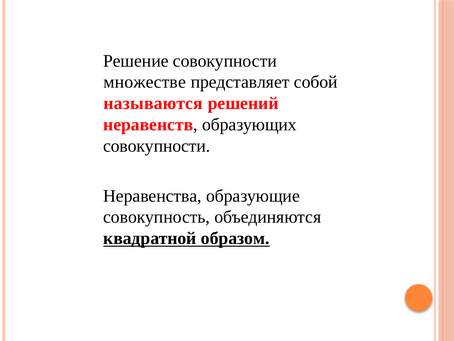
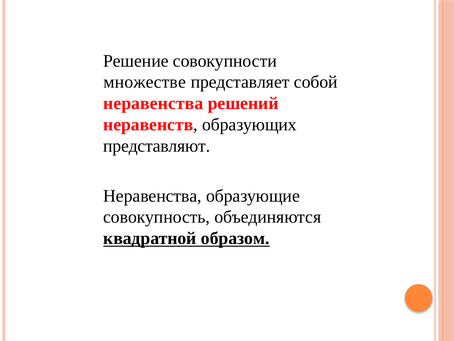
называются: называются -> неравенства (153, 103)
совокупности: совокупности -> представляют (157, 146)
